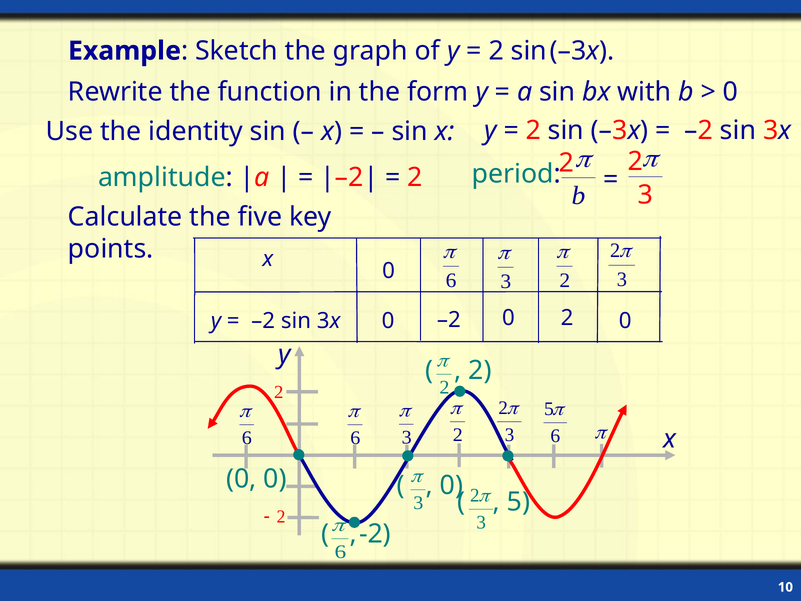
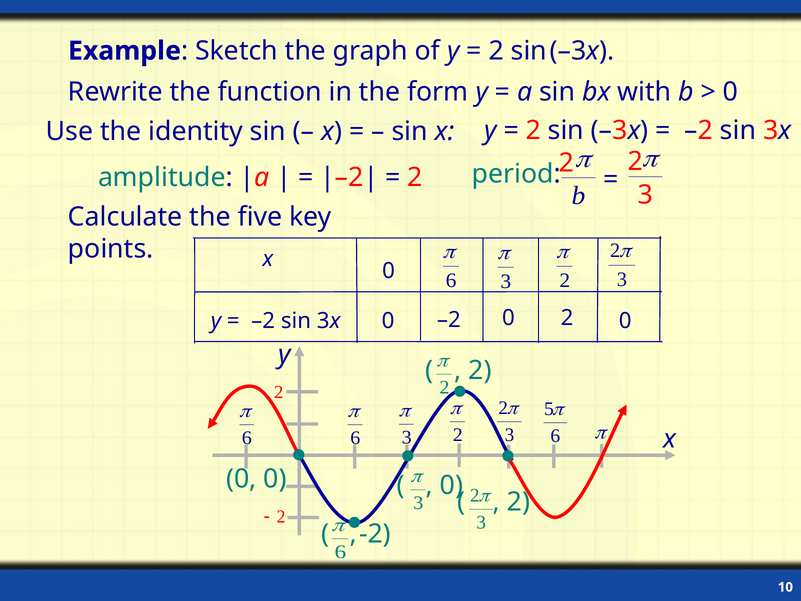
5: 5 -> 2 (518, 502)
